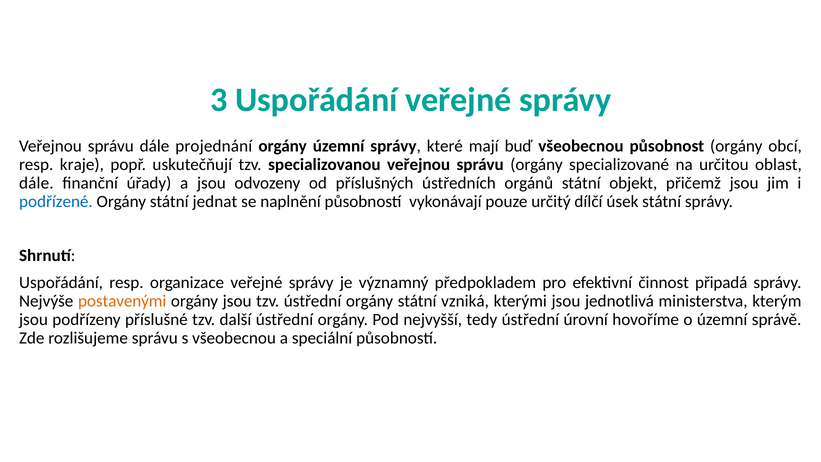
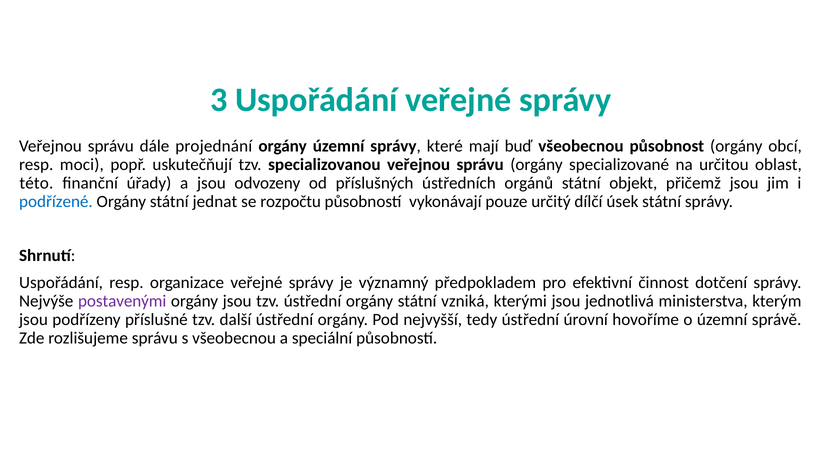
kraje: kraje -> moci (82, 165)
dále: dále -> této (36, 183)
naplnění: naplnění -> rozpočtu (291, 202)
připadá: připadá -> dotčení (721, 283)
postavenými colour: orange -> purple (122, 301)
